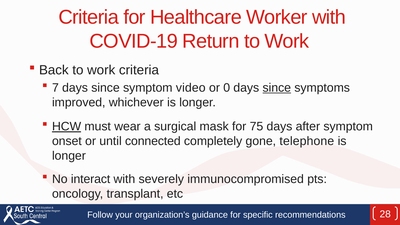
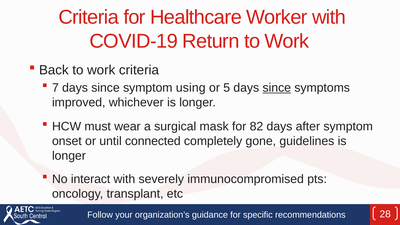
video: video -> using (191, 88)
0: 0 -> 5 (227, 88)
HCW underline: present -> none (67, 127)
75: 75 -> 82 (256, 127)
telephone: telephone -> guidelines (307, 141)
